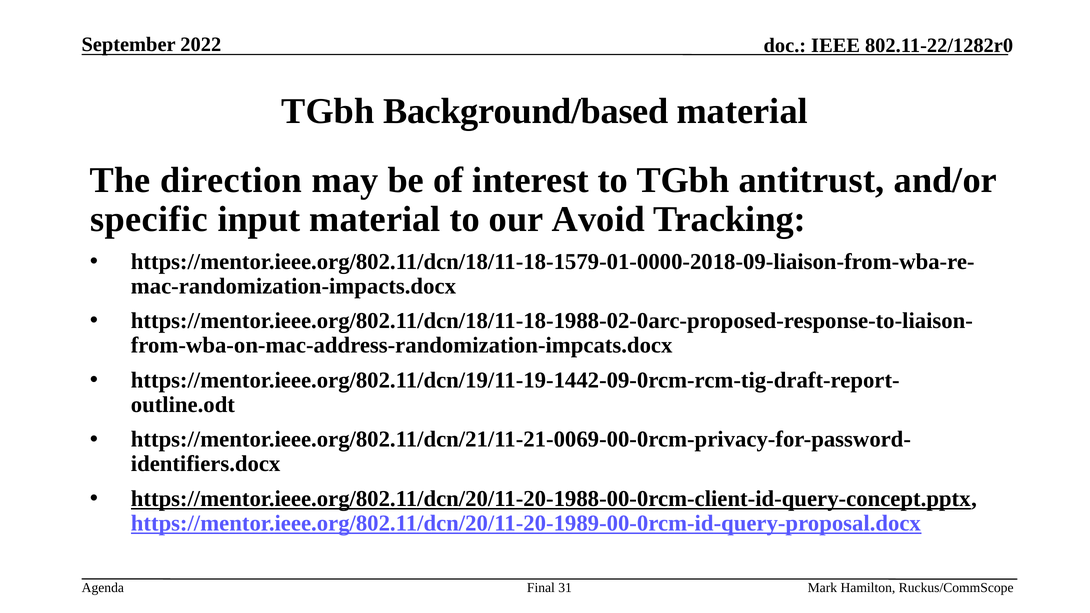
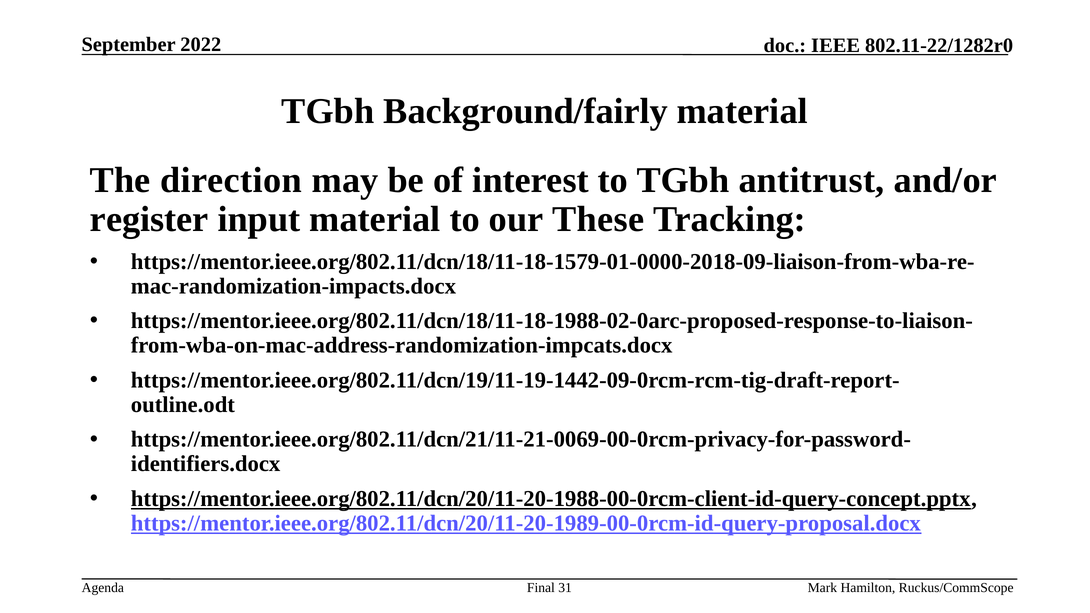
Background/based: Background/based -> Background/fairly (526, 111)
specific: specific -> register (149, 219)
Avoid: Avoid -> These (598, 219)
